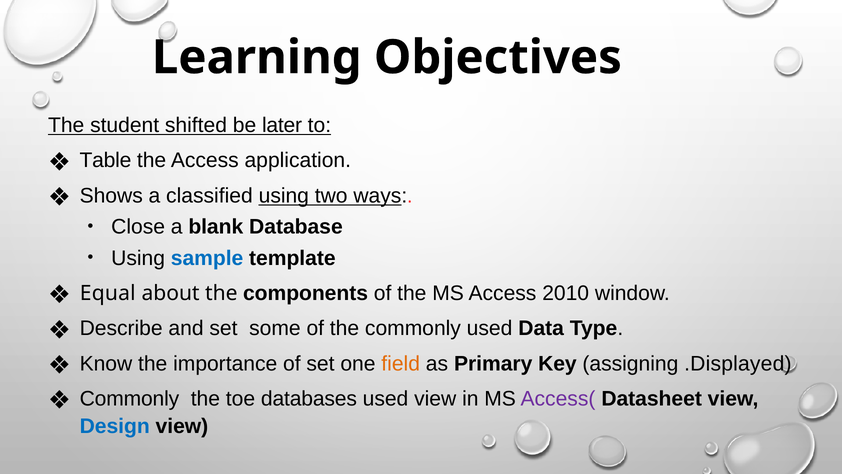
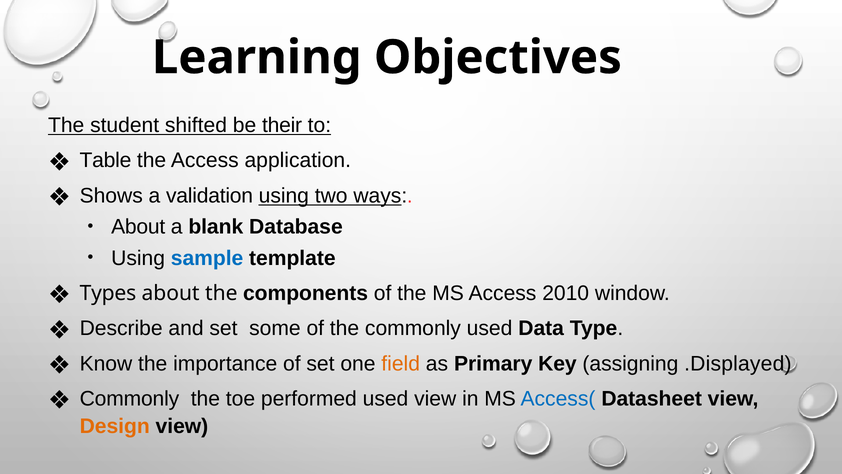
later: later -> their (282, 125)
classified: classified -> validation (210, 195)
Close: Close -> About (138, 227)
Equal: Equal -> Types (108, 293)
databases: databases -> performed (309, 398)
Access( colour: purple -> blue (558, 398)
Design colour: blue -> orange (115, 426)
